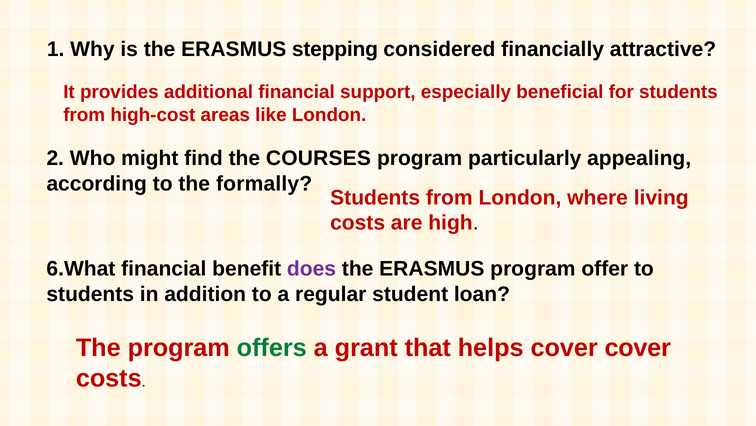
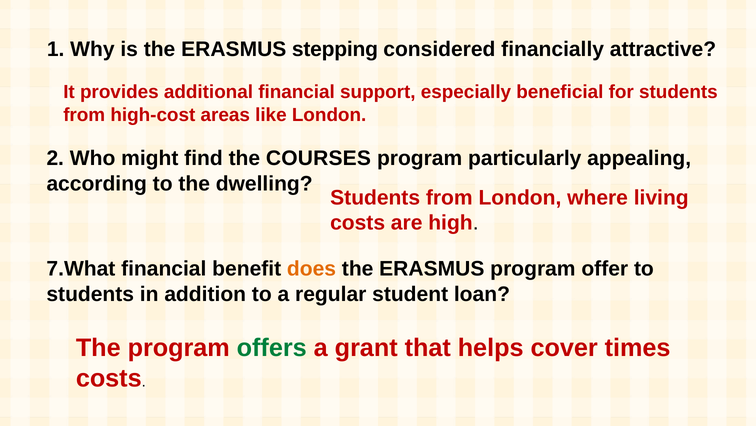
formally: formally -> dwelling (264, 183)
6.What: 6.What -> 7.What (81, 268)
does colour: purple -> orange (312, 268)
cover cover: cover -> times (638, 347)
